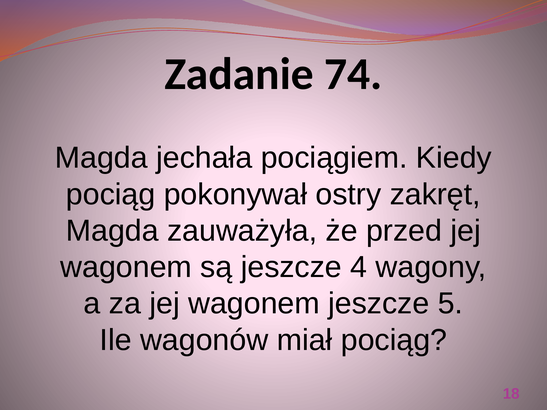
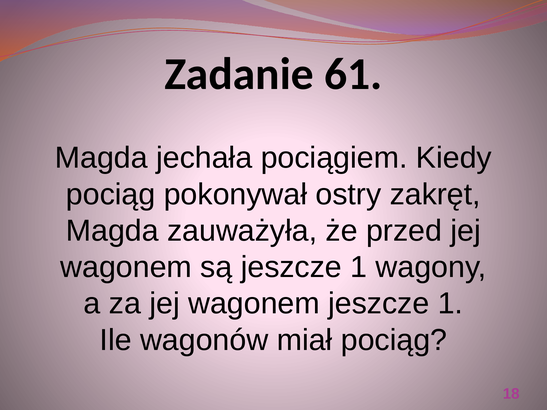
74: 74 -> 61 (353, 74)
są jeszcze 4: 4 -> 1 (359, 267)
wagonem jeszcze 5: 5 -> 1 (450, 304)
